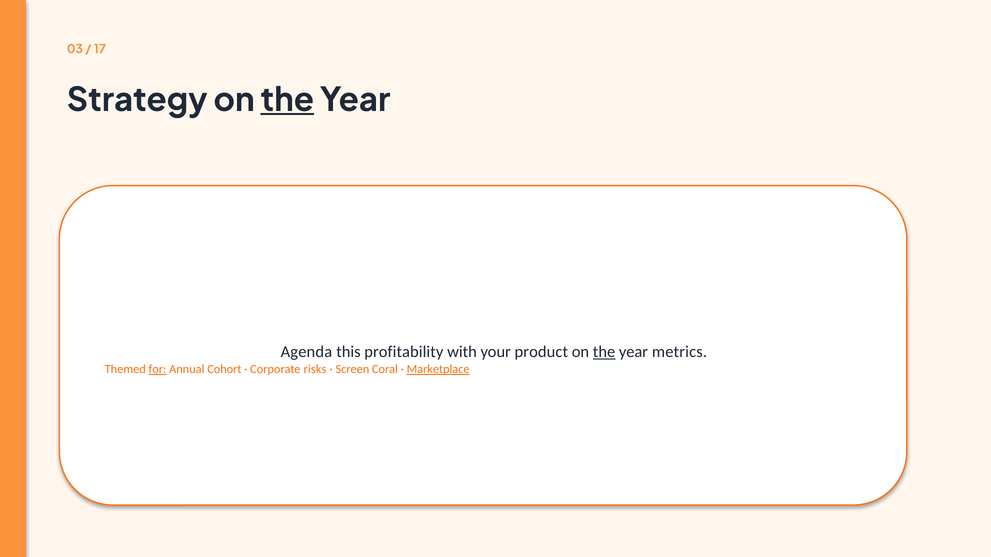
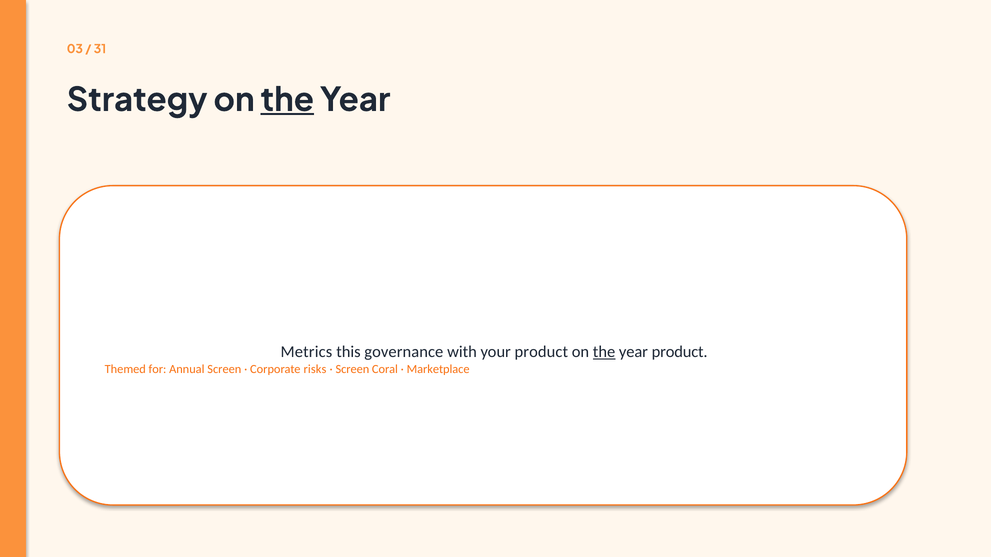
17: 17 -> 31 (100, 49)
Agenda: Agenda -> Metrics (306, 352)
profitability: profitability -> governance (404, 352)
year metrics: metrics -> product (680, 352)
for underline: present -> none (157, 369)
Annual Cohort: Cohort -> Screen (224, 369)
Marketplace underline: present -> none (438, 369)
